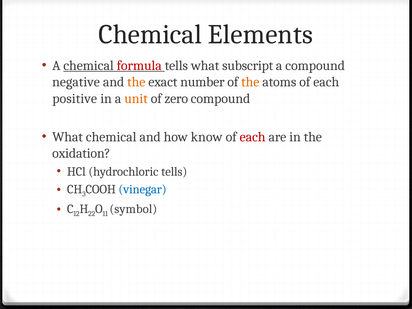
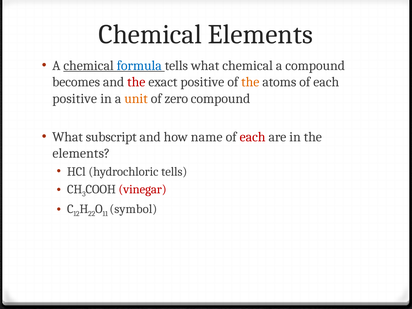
formula colour: red -> blue (139, 66)
what subscript: subscript -> chemical (248, 66)
negative: negative -> becomes (76, 82)
the colour: orange -> red (136, 82)
exact number: number -> positive (202, 82)
What chemical: chemical -> subscript (111, 137)
know: know -> name (207, 137)
oxidation: oxidation -> elements (81, 153)
vinegar colour: blue -> red (143, 189)
